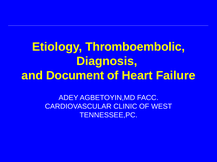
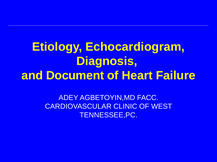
Thromboembolic: Thromboembolic -> Echocardiogram (135, 47)
